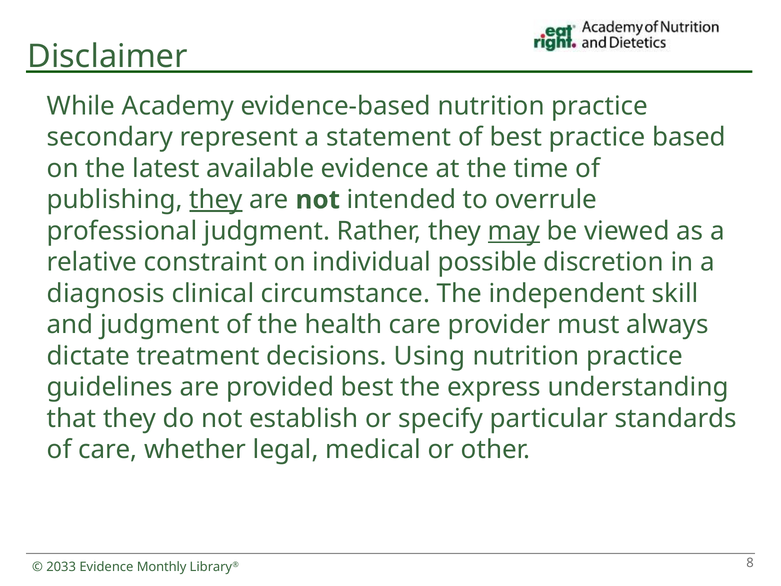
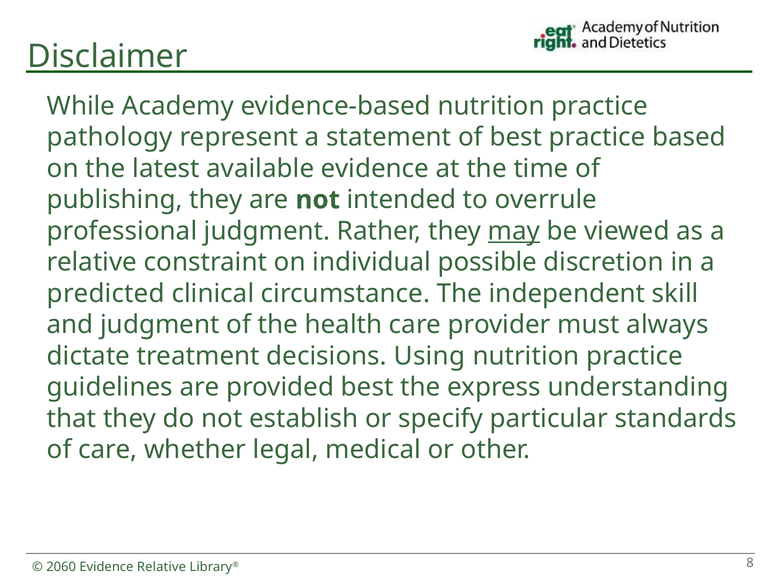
secondary: secondary -> pathology (110, 137)
they underline: present -> none (216, 200)
diagnosis: diagnosis -> predicted (106, 293)
2033: 2033 -> 2060 (61, 567)
Evidence Monthly: Monthly -> Relative (161, 567)
